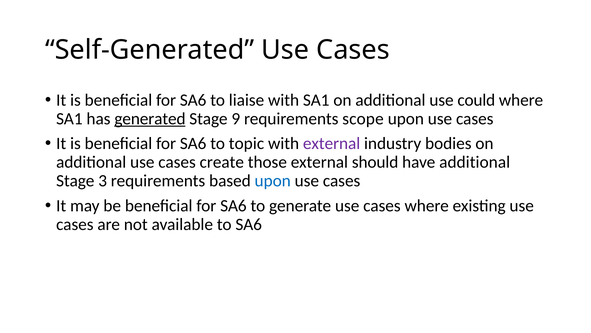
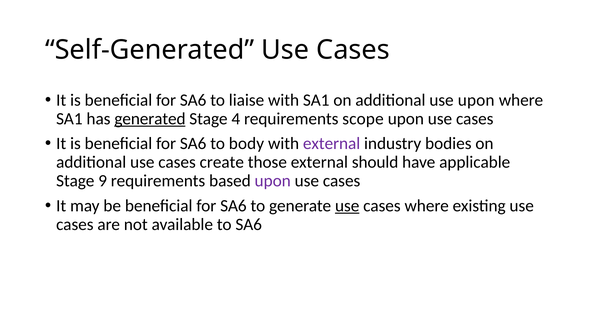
use could: could -> upon (476, 100)
9: 9 -> 4 (236, 119)
topic: topic -> body (246, 143)
have additional: additional -> applicable (475, 162)
3: 3 -> 9 (103, 181)
upon colour: blue -> purple (273, 181)
use underline: none -> present (347, 205)
